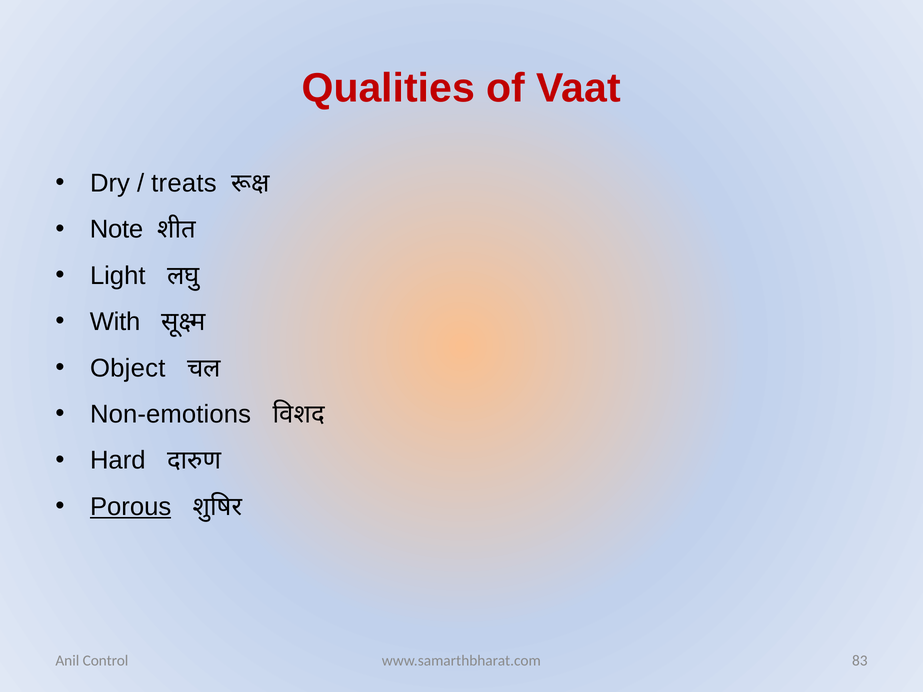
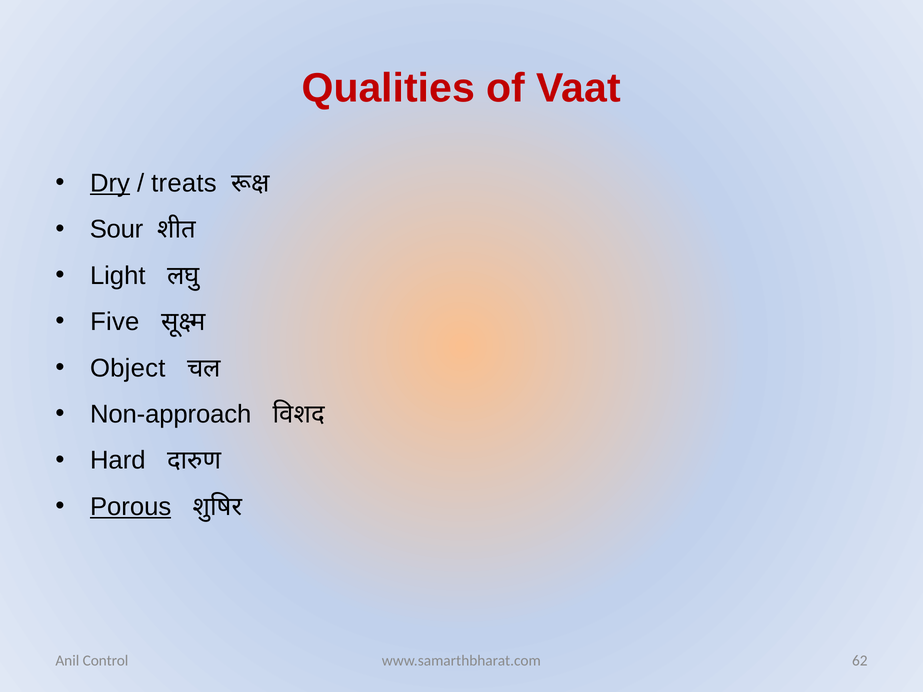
Dry underline: none -> present (110, 183)
Note: Note -> Sour (116, 230)
With: With -> Five (115, 322)
Non-emotions: Non-emotions -> Non-approach (171, 414)
83: 83 -> 62 (860, 661)
